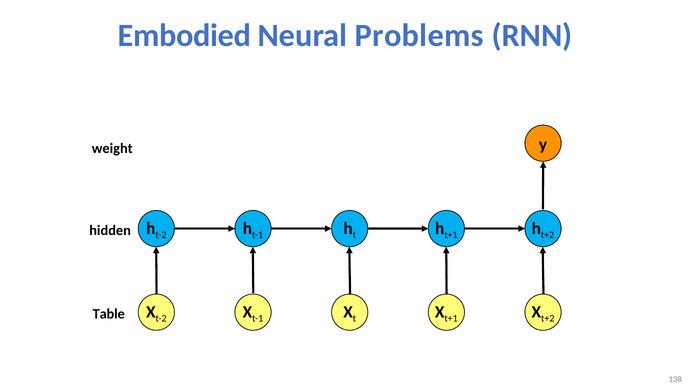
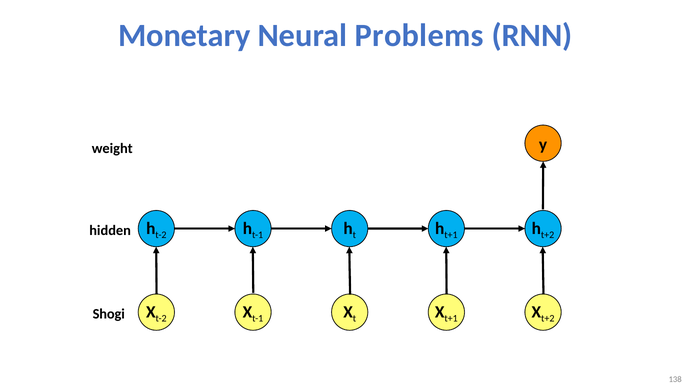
Embodied: Embodied -> Monetary (184, 35)
Table: Table -> Shogi (109, 314)
